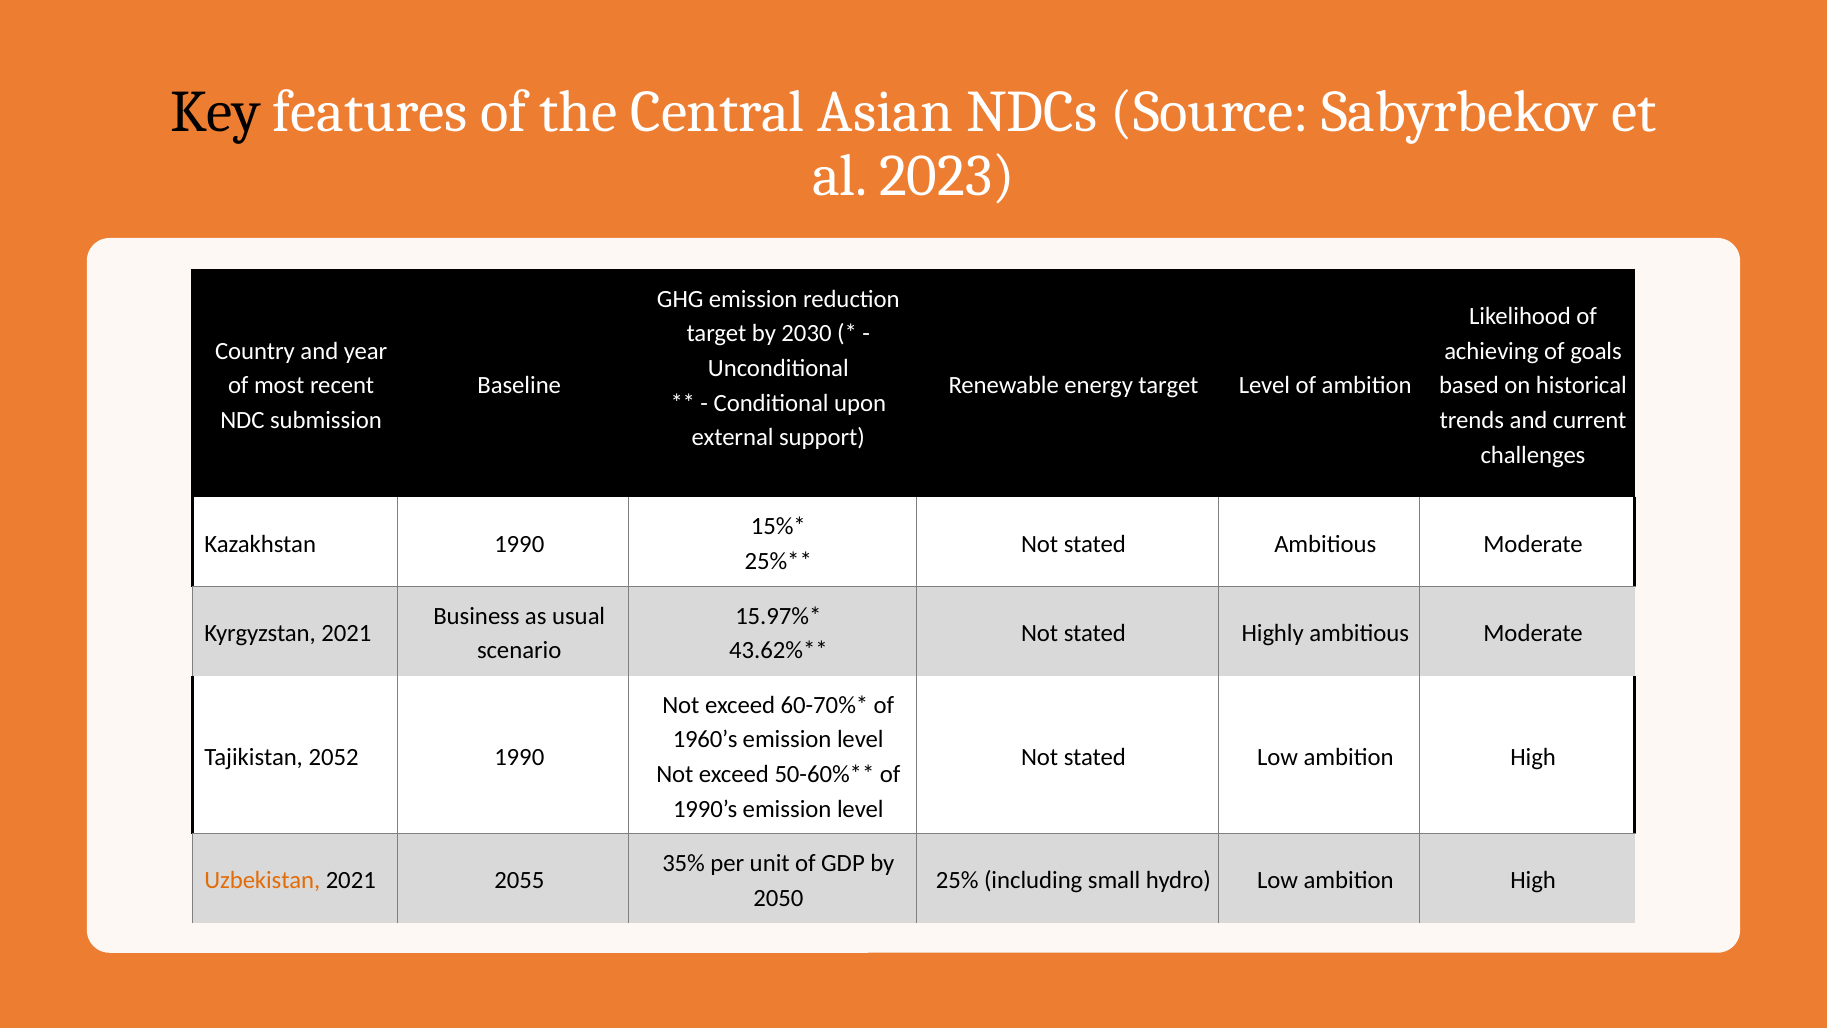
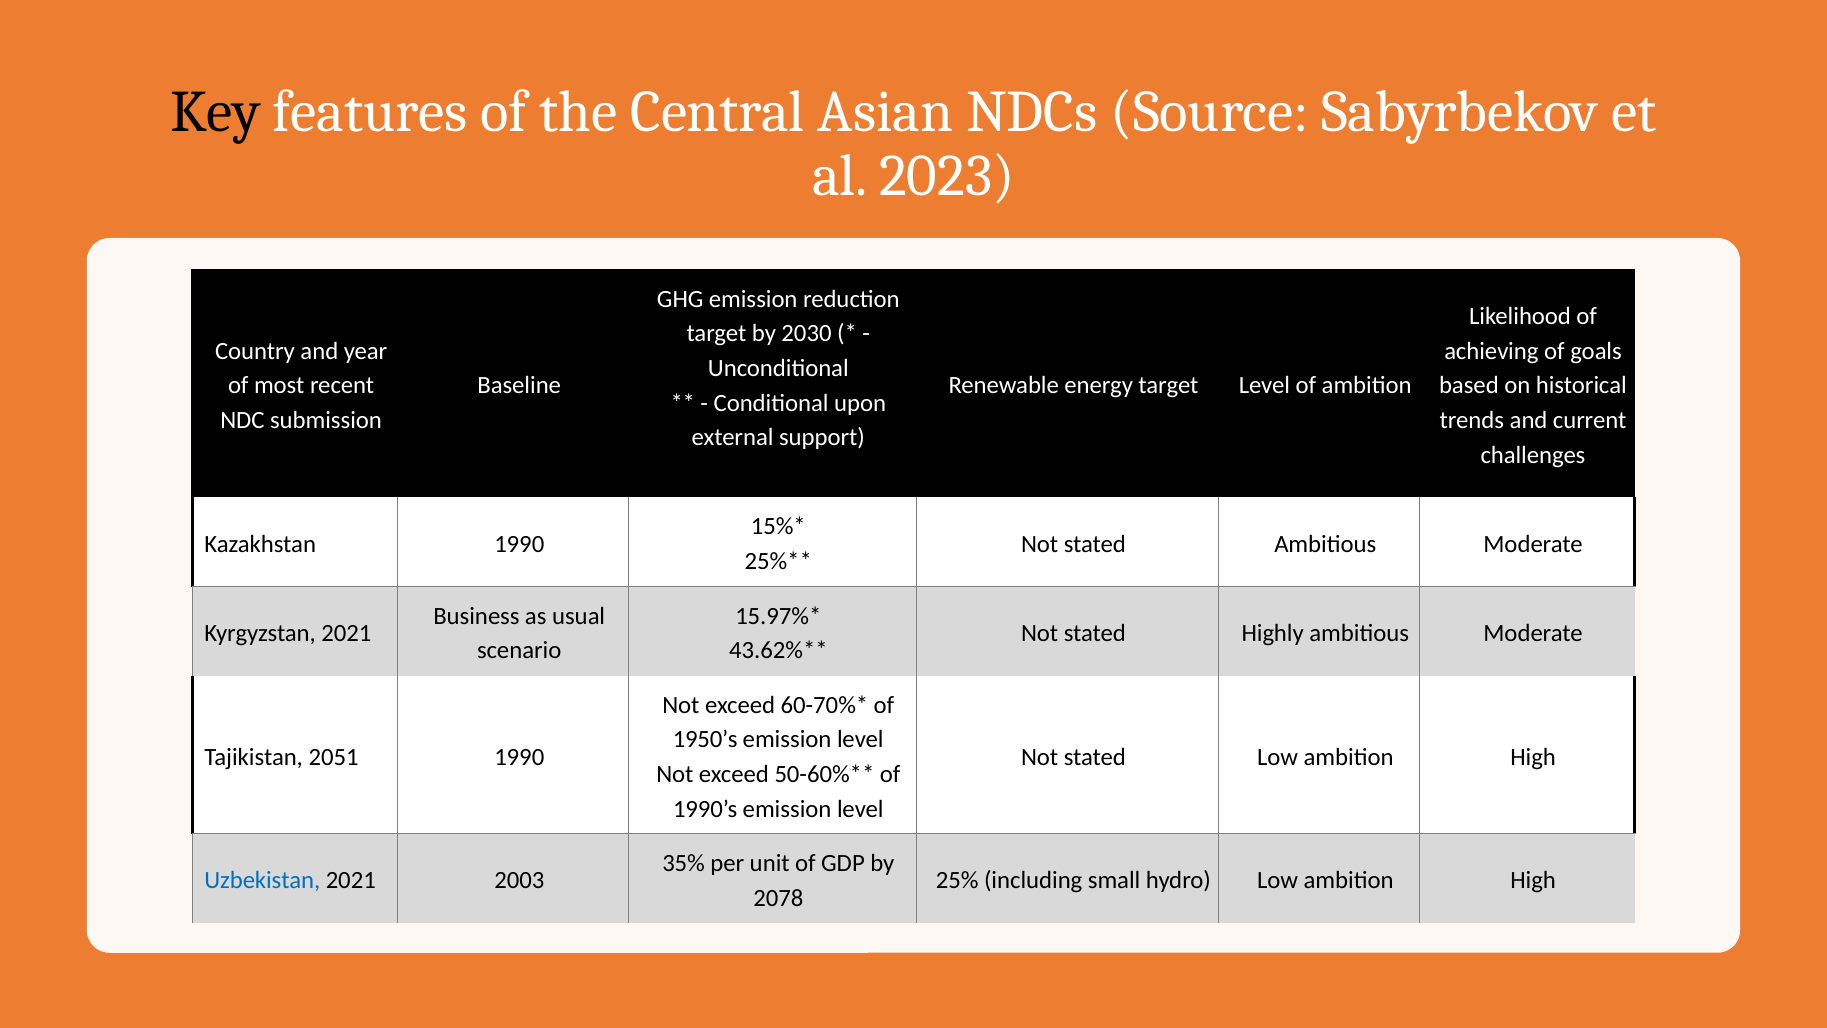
1960’s: 1960’s -> 1950’s (705, 739)
2052: 2052 -> 2051 (334, 757)
Uzbekistan colour: orange -> blue (262, 880)
2055: 2055 -> 2003 (519, 880)
2050: 2050 -> 2078 (778, 898)
